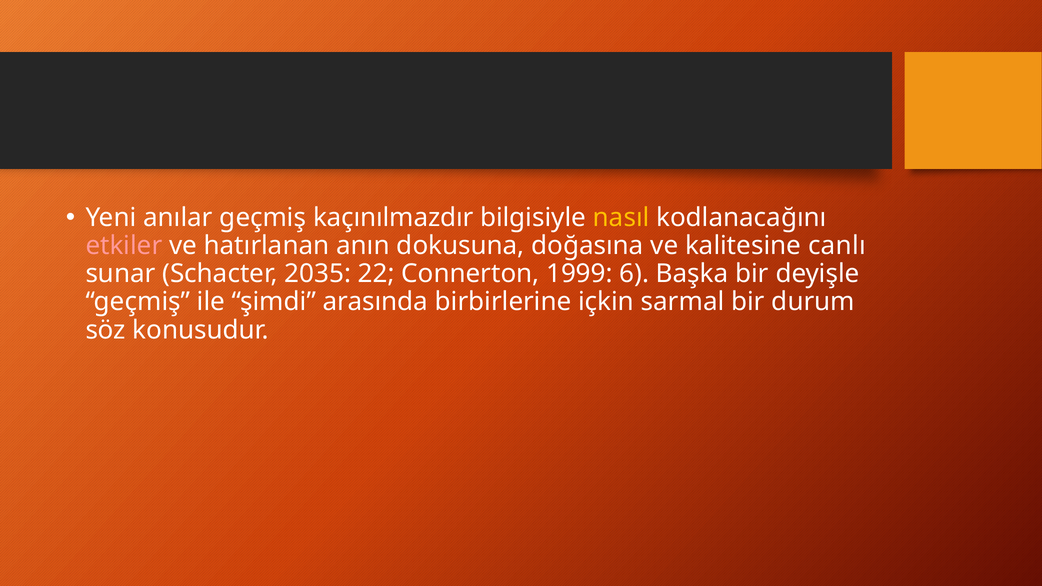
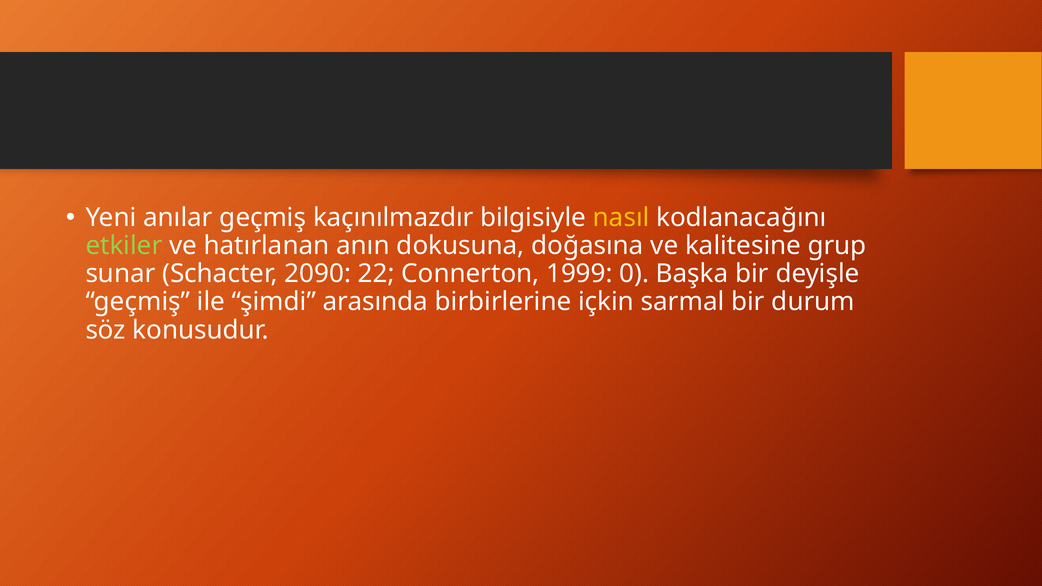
etkiler colour: pink -> light green (124, 246)
canlı: canlı -> grup (837, 246)
2035: 2035 -> 2090 (318, 274)
6: 6 -> 0 (634, 274)
